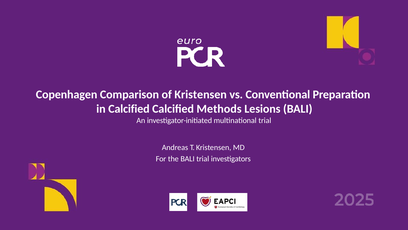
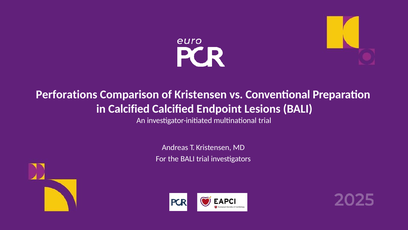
Copenhagen: Copenhagen -> Perforations (67, 94)
Methods: Methods -> Endpoint (219, 109)
